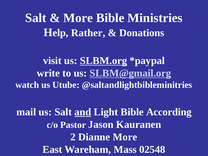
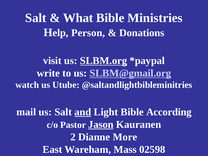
More: More -> What (78, 18)
Rather: Rather -> Person (88, 33)
Jason underline: none -> present (101, 124)
02548: 02548 -> 02598 (152, 149)
